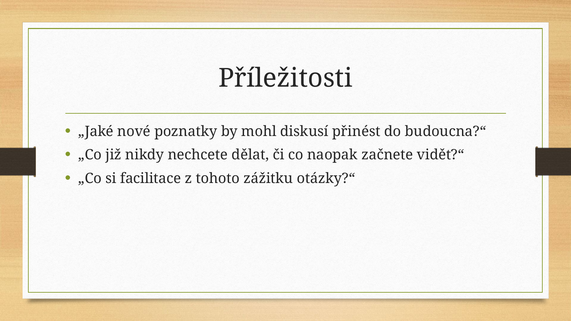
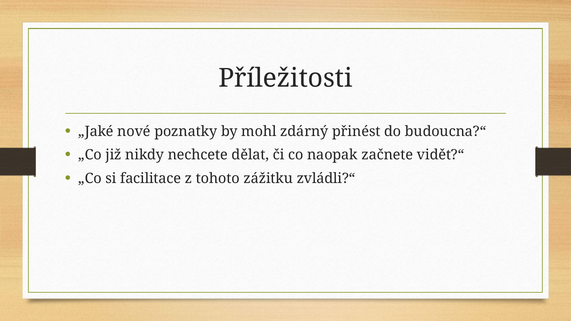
diskusí: diskusí -> zdárný (304, 131)
otázky?“: otázky?“ -> zvládli?“ (326, 179)
